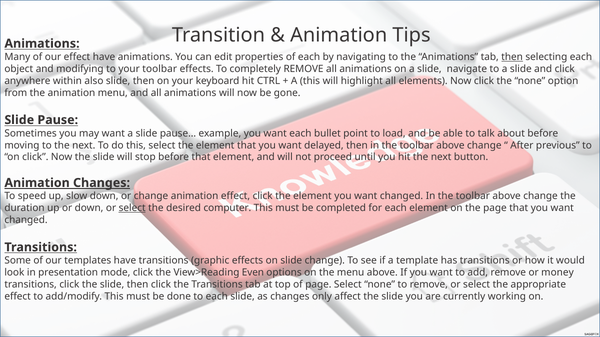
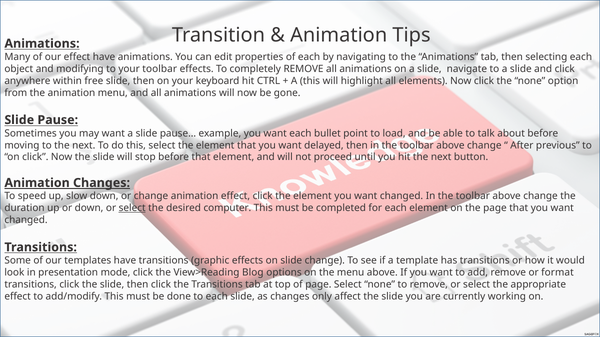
then underline: present -> none (512, 57)
also: also -> free (94, 81)
Even: Even -> Blog (253, 273)
money: money -> format (557, 273)
